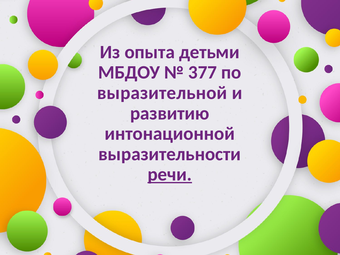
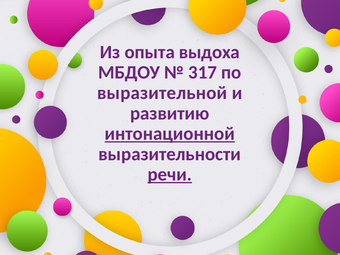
детьми: детьми -> выдоха (209, 52)
377: 377 -> 317 (203, 73)
интонационной underline: none -> present (170, 134)
